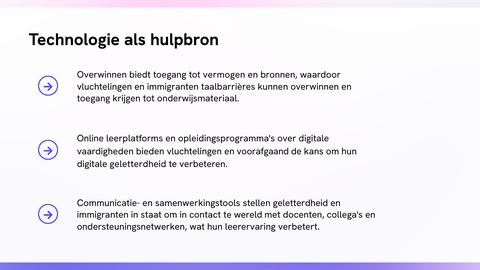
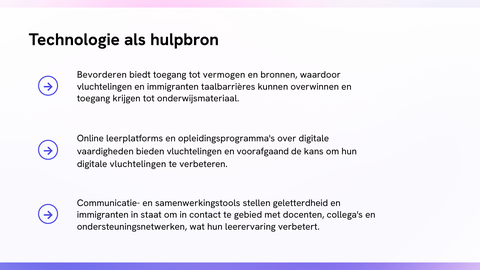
Overwinnen: Overwinnen -> Bevorderen (102, 75)
digitale geletterdheid: geletterdheid -> vluchtelingen (138, 164)
wereld: wereld -> gebied (248, 215)
